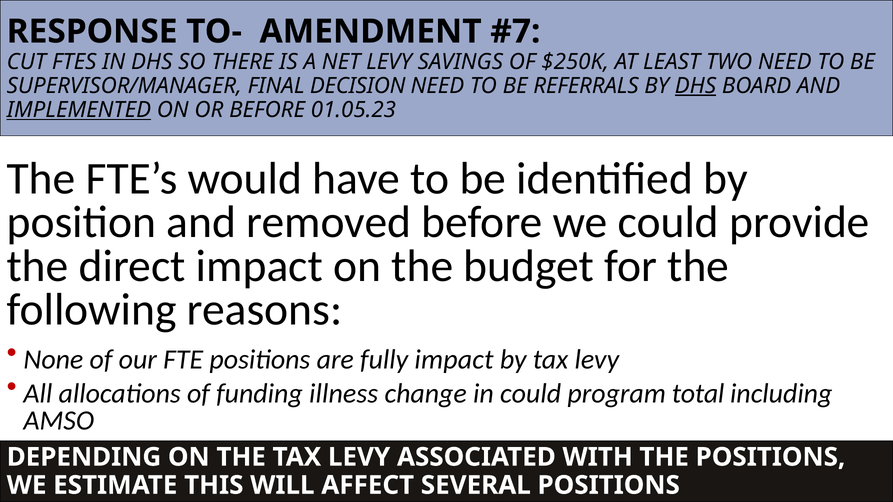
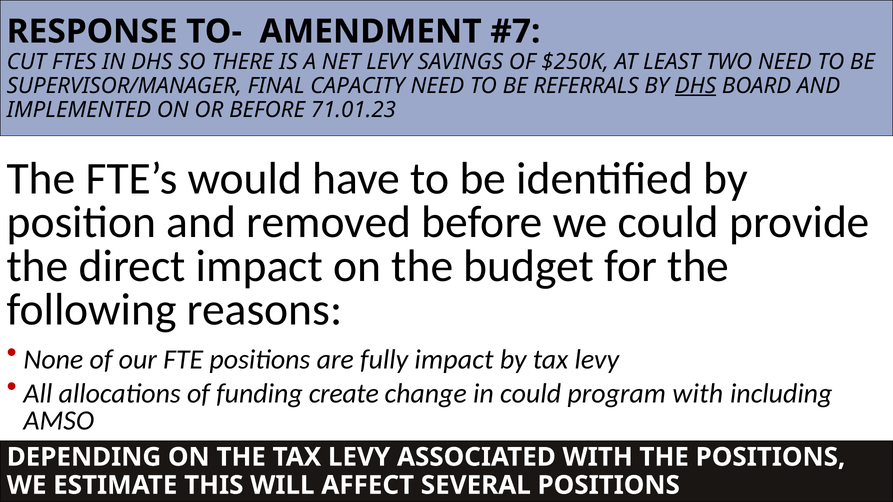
DECISION: DECISION -> CAPACITY (358, 86)
IMPLEMENTED underline: present -> none (79, 110)
01.05.23: 01.05.23 -> 71.01.23 (353, 110)
funding illness: illness -> create (344, 394)
program total: total -> with (698, 394)
